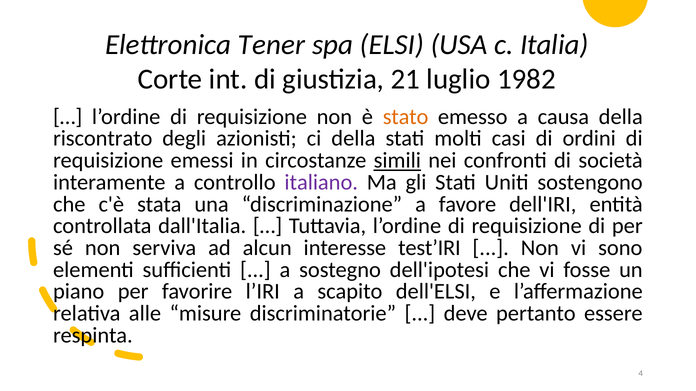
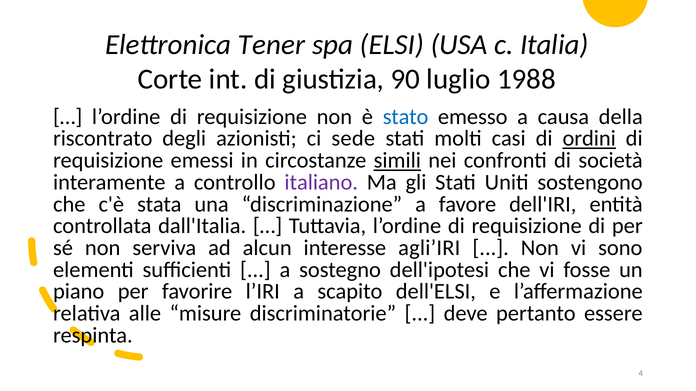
21: 21 -> 90 (405, 79)
1982: 1982 -> 1988 (526, 79)
stato colour: orange -> blue (406, 117)
ci della: della -> sede (353, 139)
ordini underline: none -> present (589, 139)
test’IRI: test’IRI -> agli’IRI (429, 248)
